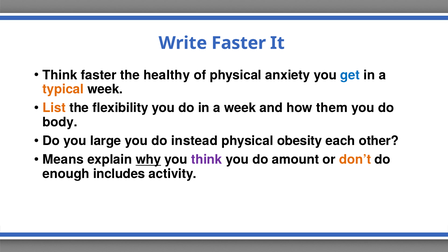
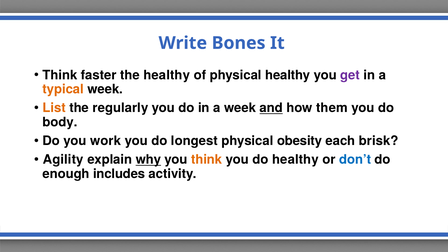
Write Faster: Faster -> Bones (239, 43)
physical anxiety: anxiety -> healthy (288, 75)
get colour: blue -> purple (350, 75)
flexibility: flexibility -> regularly (120, 108)
and underline: none -> present (271, 108)
large: large -> work (106, 141)
instead: instead -> longest (194, 141)
other: other -> brisk (379, 141)
Means: Means -> Agility (63, 160)
think colour: purple -> orange (207, 160)
do amount: amount -> healthy (295, 160)
don’t colour: orange -> blue (355, 160)
